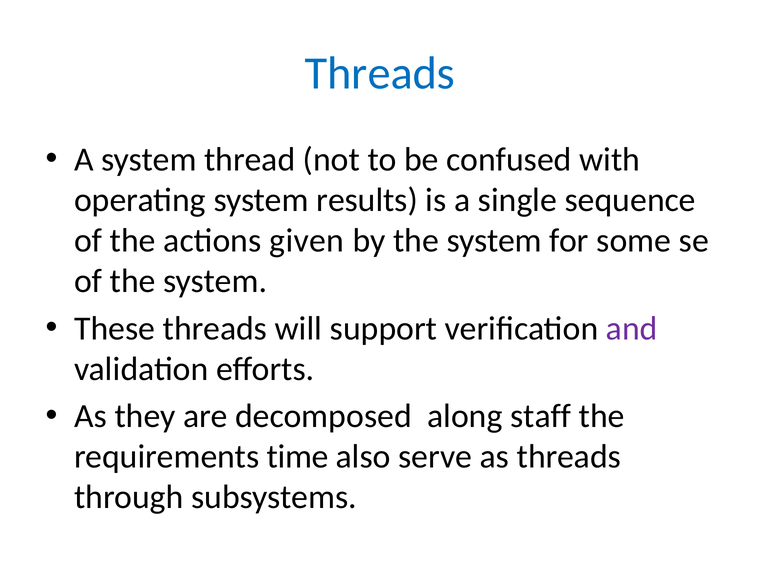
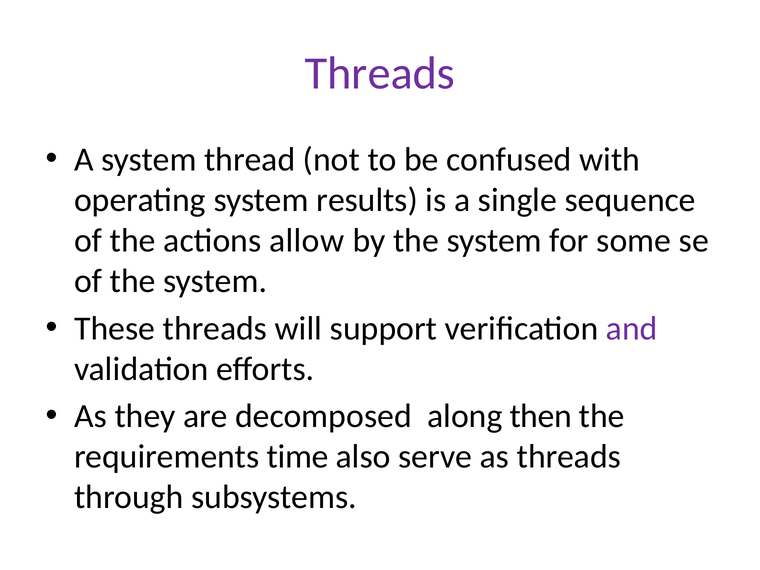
Threads colour: blue -> purple (380, 74)
given: given -> allow (307, 241)
staff: staff -> then (541, 416)
